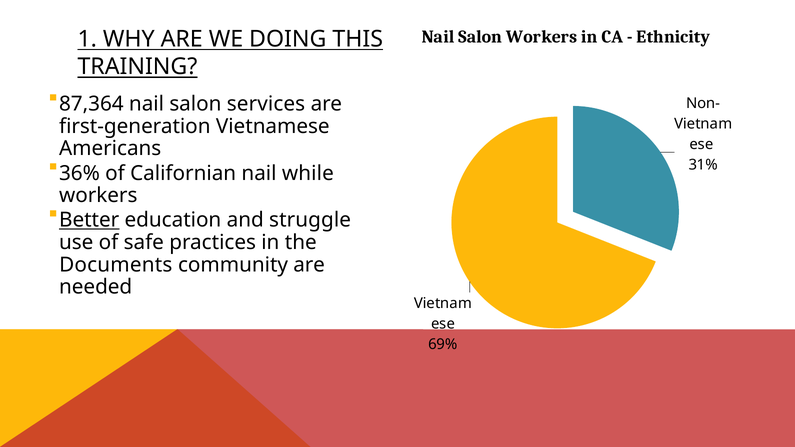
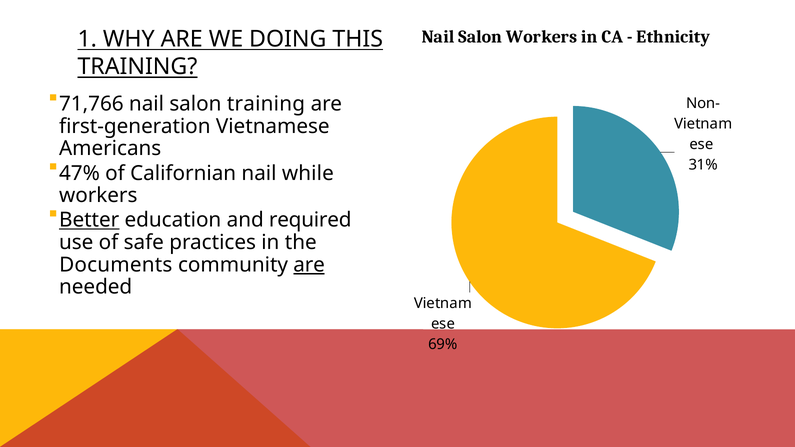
87,364: 87,364 -> 71,766 (91, 104)
salon services: services -> training (266, 104)
36%: 36% -> 47% (79, 173)
struggle: struggle -> required (310, 220)
are underline: none -> present (309, 265)
